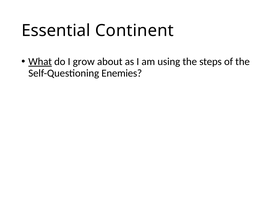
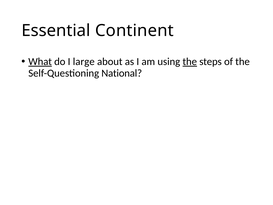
grow: grow -> large (84, 62)
the underline: none -> present (190, 62)
Enemies: Enemies -> National (122, 73)
